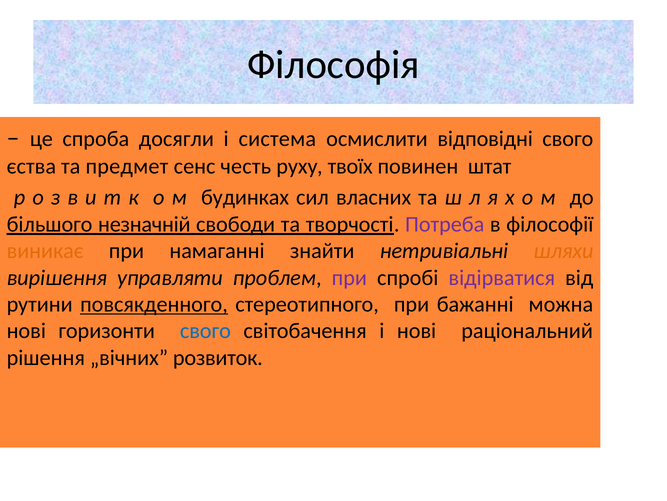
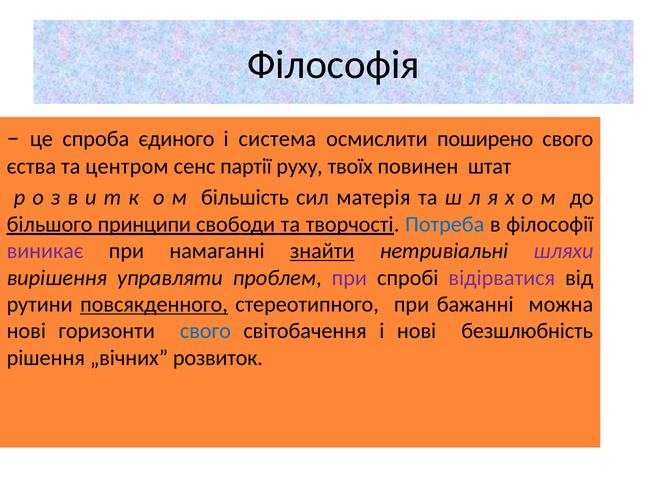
досягли: досягли -> єдиного (177, 139)
відповідні: відповідні -> поширено (485, 139)
предмет: предмет -> центром (127, 166)
честь: честь -> партії (246, 166)
будинках: будинках -> більшість (245, 197)
власних: власних -> матерія (373, 197)
незначній: незначній -> принципи (144, 224)
Потреба colour: purple -> blue (445, 224)
виникає colour: orange -> purple (45, 251)
знайти underline: none -> present (322, 251)
шляхи colour: orange -> purple (563, 251)
раціональний: раціональний -> безшлюбність (527, 331)
